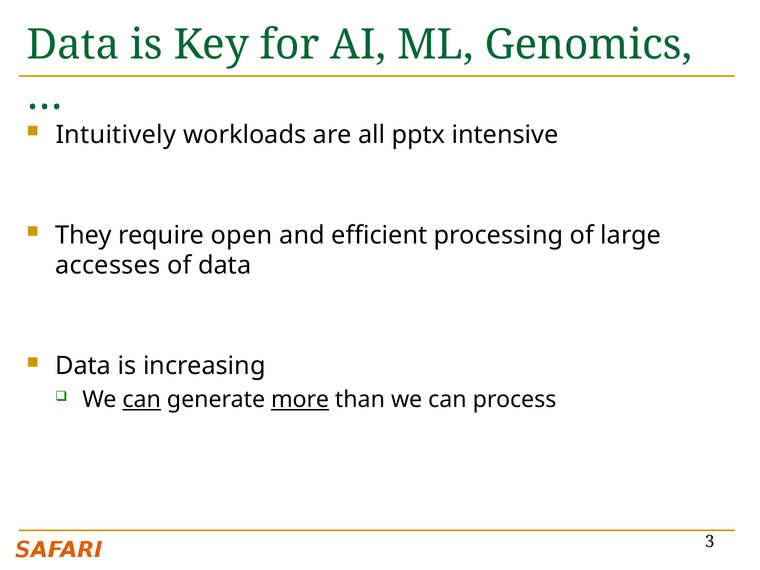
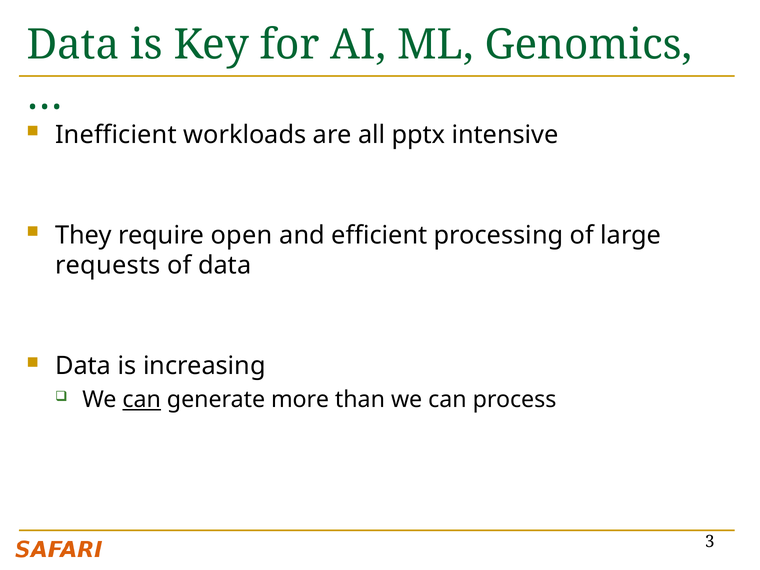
Intuitively: Intuitively -> Inefficient (116, 135)
accesses: accesses -> requests (108, 266)
more underline: present -> none (300, 400)
